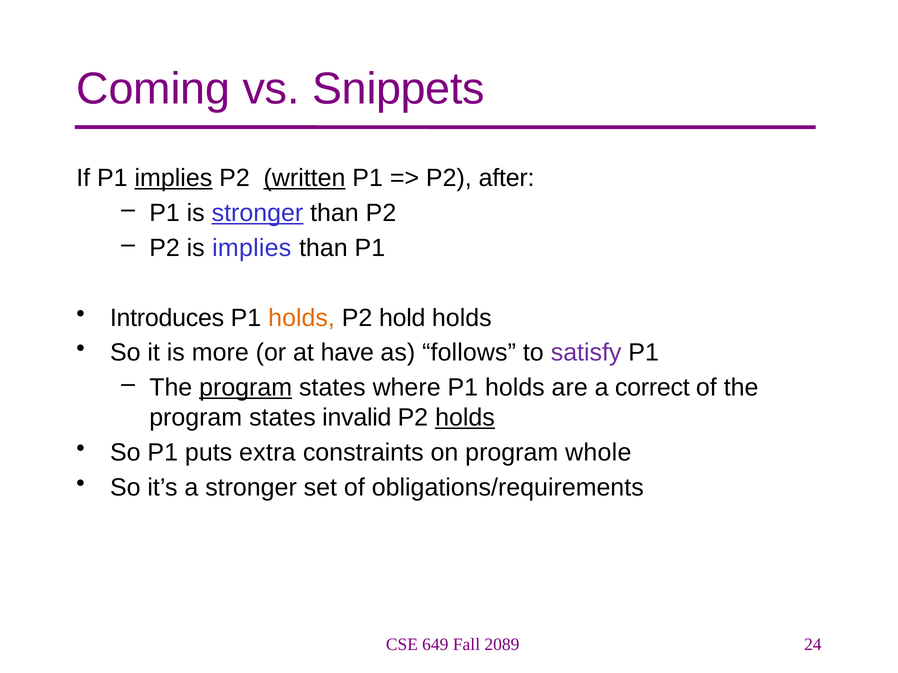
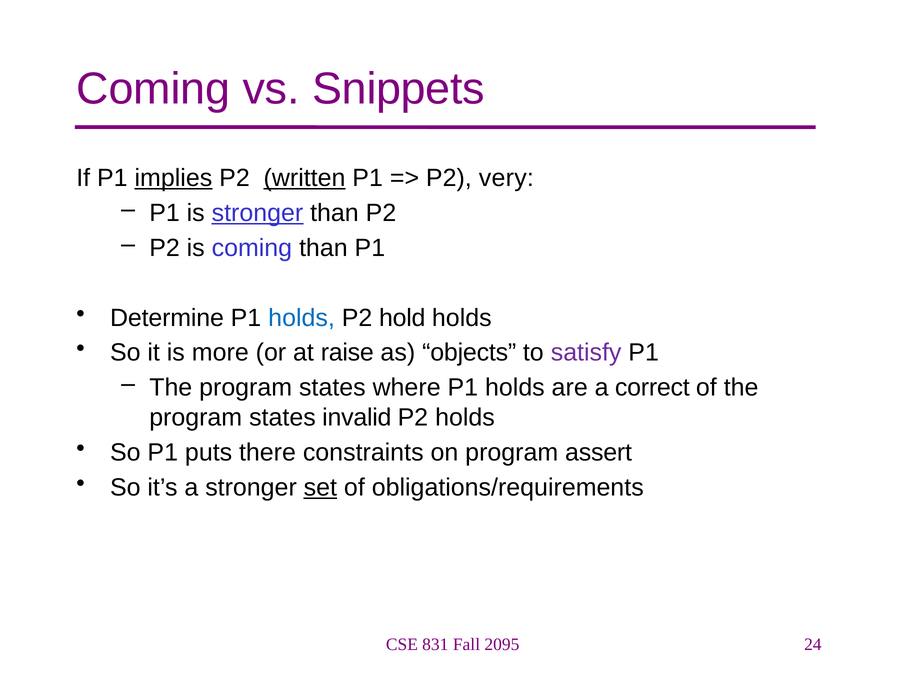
after: after -> very (506, 178)
is implies: implies -> coming (252, 248)
Introduces: Introduces -> Determine (167, 318)
holds colour: orange -> blue (302, 318)
have: have -> raise (347, 353)
follows: follows -> objects (469, 353)
program underline: present -> none (246, 388)
holds underline: present -> none (465, 418)
extra: extra -> there (267, 453)
whole: whole -> assert (599, 453)
set underline: none -> present (320, 488)
649: 649 -> 831 (435, 645)
2089: 2089 -> 2095 (502, 645)
